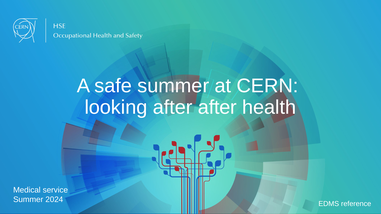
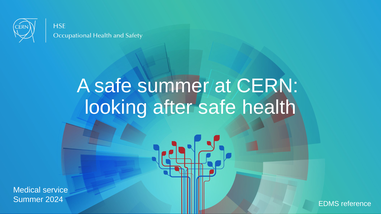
after after: after -> safe (217, 107)
